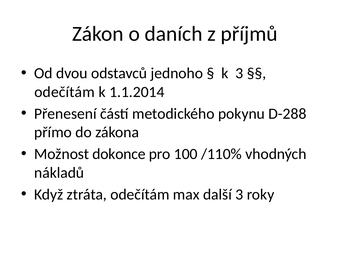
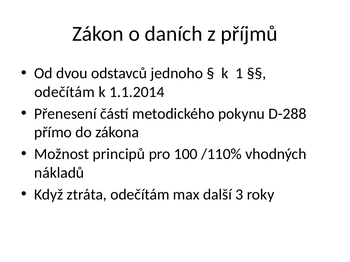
k 3: 3 -> 1 (239, 73)
dokonce: dokonce -> principů (119, 154)
